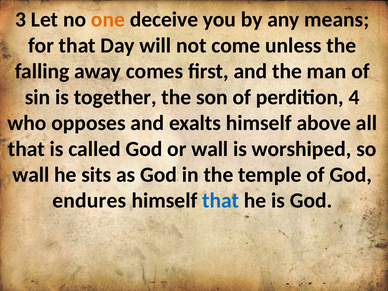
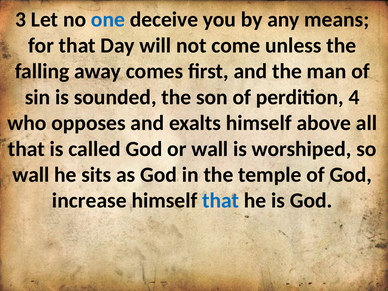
one colour: orange -> blue (108, 20)
together: together -> sounded (115, 97)
endures: endures -> increase (89, 201)
